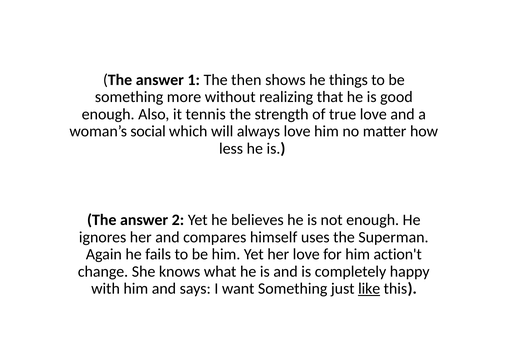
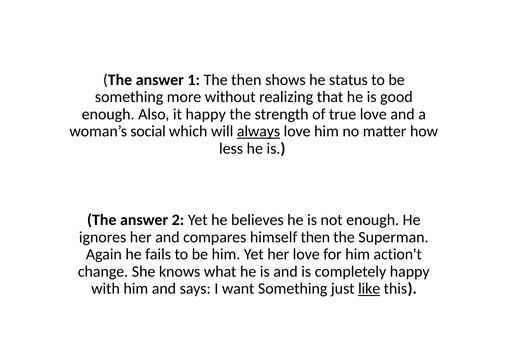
things: things -> status (348, 80)
it tennis: tennis -> happy (206, 114)
always underline: none -> present (258, 131)
himself uses: uses -> then (315, 237)
